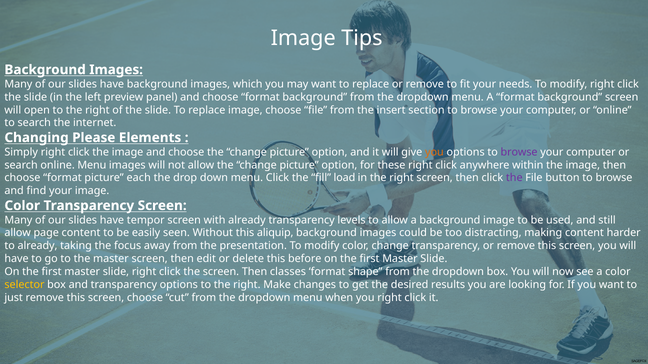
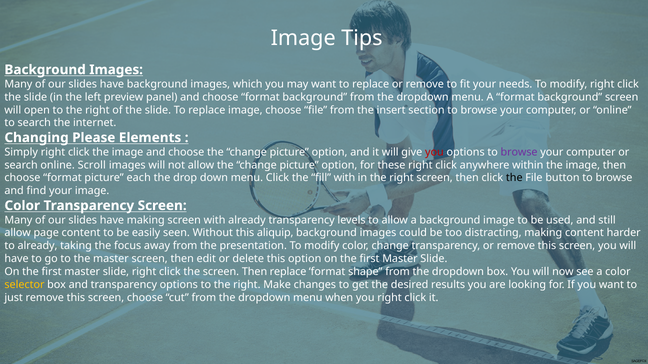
you colour: orange -> red (434, 152)
online Menu: Menu -> Scroll (92, 165)
fill load: load -> with (344, 178)
the colour: purple -> black (514, 178)
have tempor: tempor -> making (146, 220)
this before: before -> option (305, 259)
Then classes: classes -> replace (288, 272)
